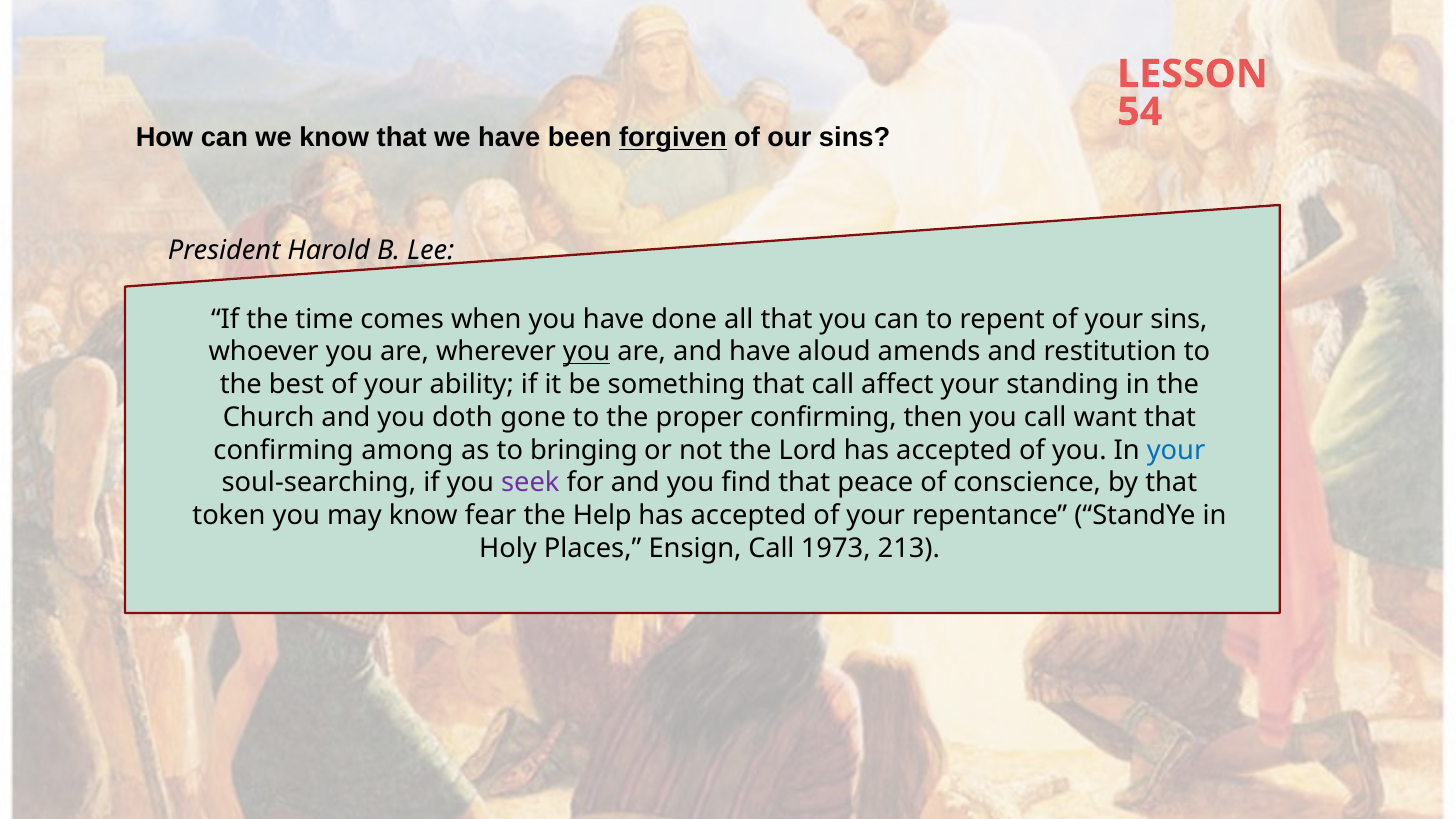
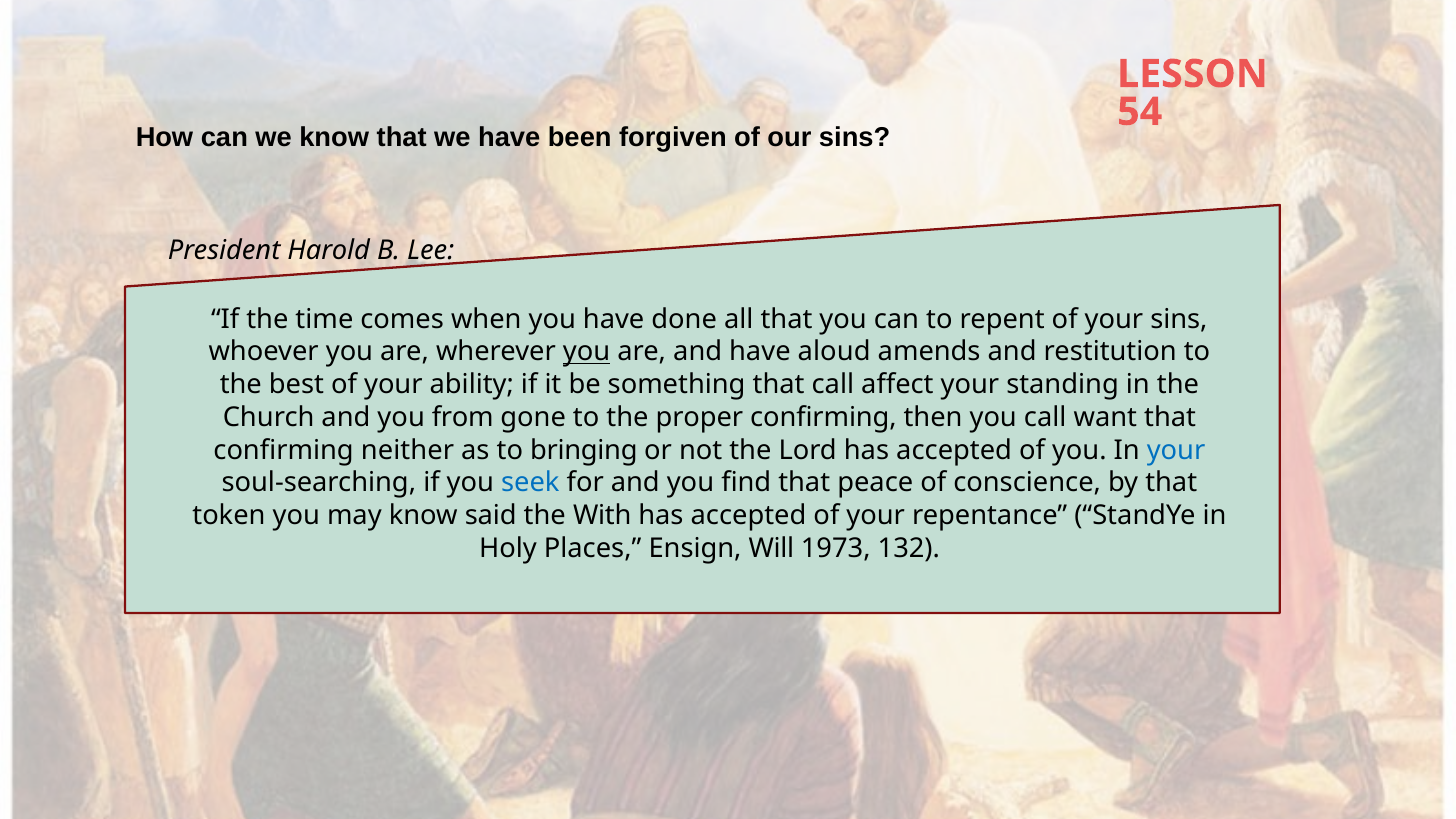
forgiven underline: present -> none (673, 138)
doth: doth -> from (463, 417)
among: among -> neither (407, 450)
seek colour: purple -> blue (530, 483)
fear: fear -> said (491, 516)
Help: Help -> With (602, 516)
Ensign Call: Call -> Will (771, 548)
213: 213 -> 132 (909, 548)
